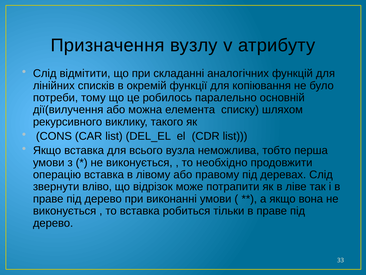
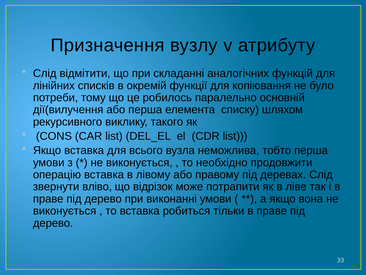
або можна: можна -> перша (145, 110)
